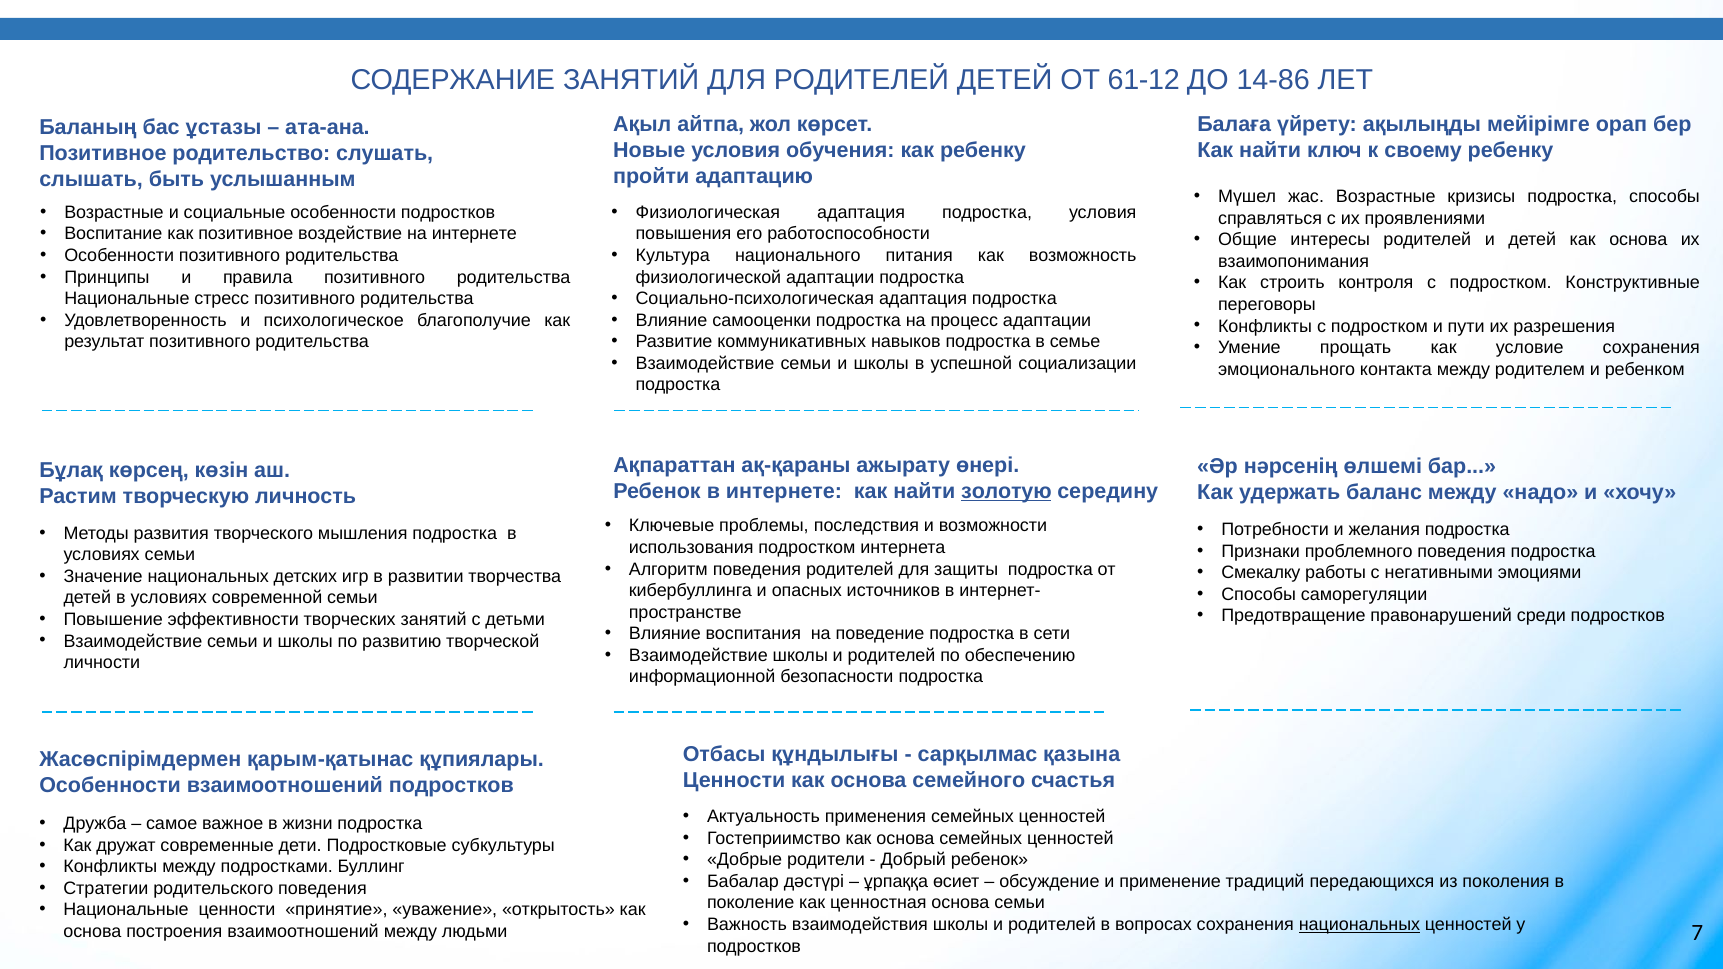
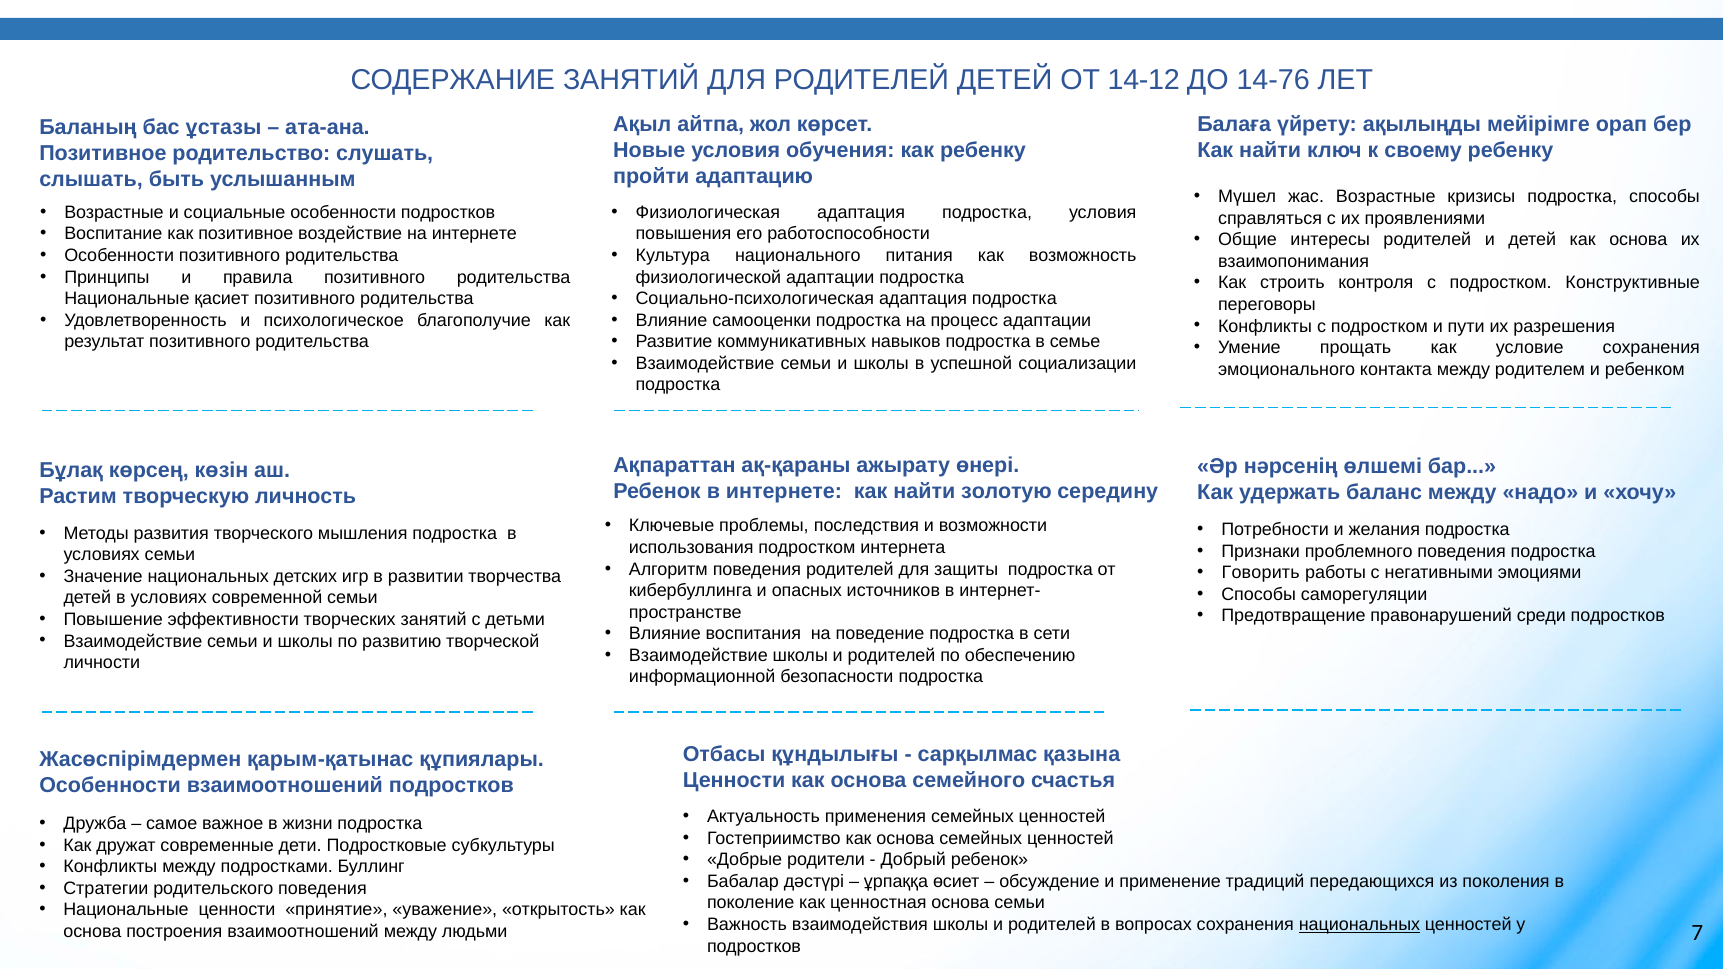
61-12: 61-12 -> 14-12 (1144, 80)
14-86: 14-86 -> 14-76 (1273, 80)
стресс: стресс -> қасиет (222, 299)
золотую underline: present -> none (1006, 491)
Смекалку: Смекалку -> Говорить (1261, 573)
